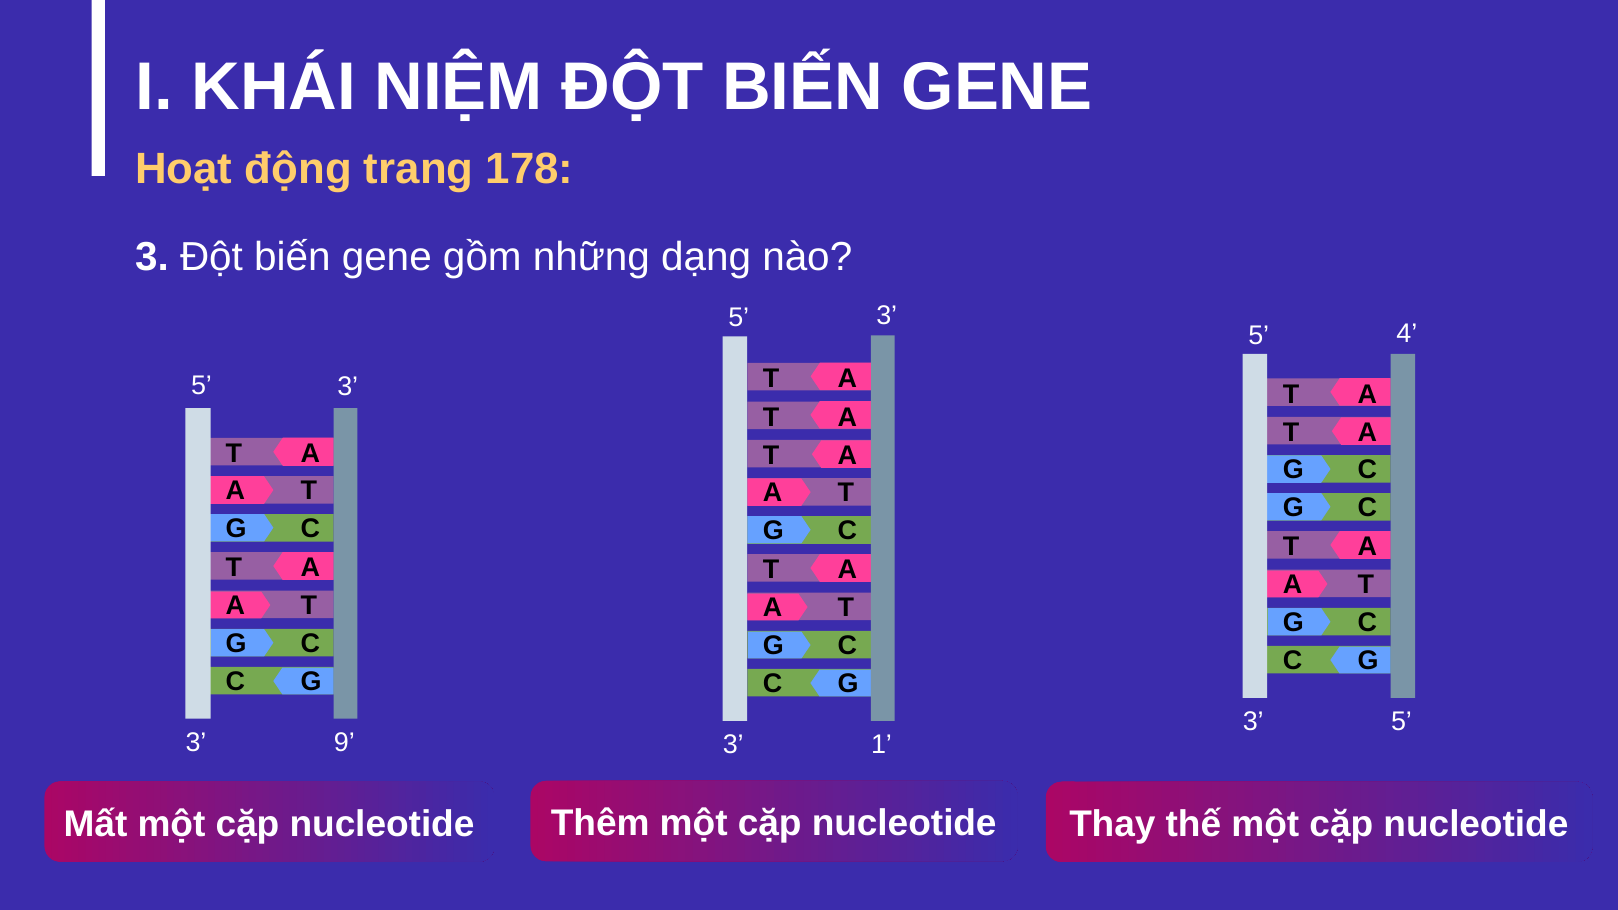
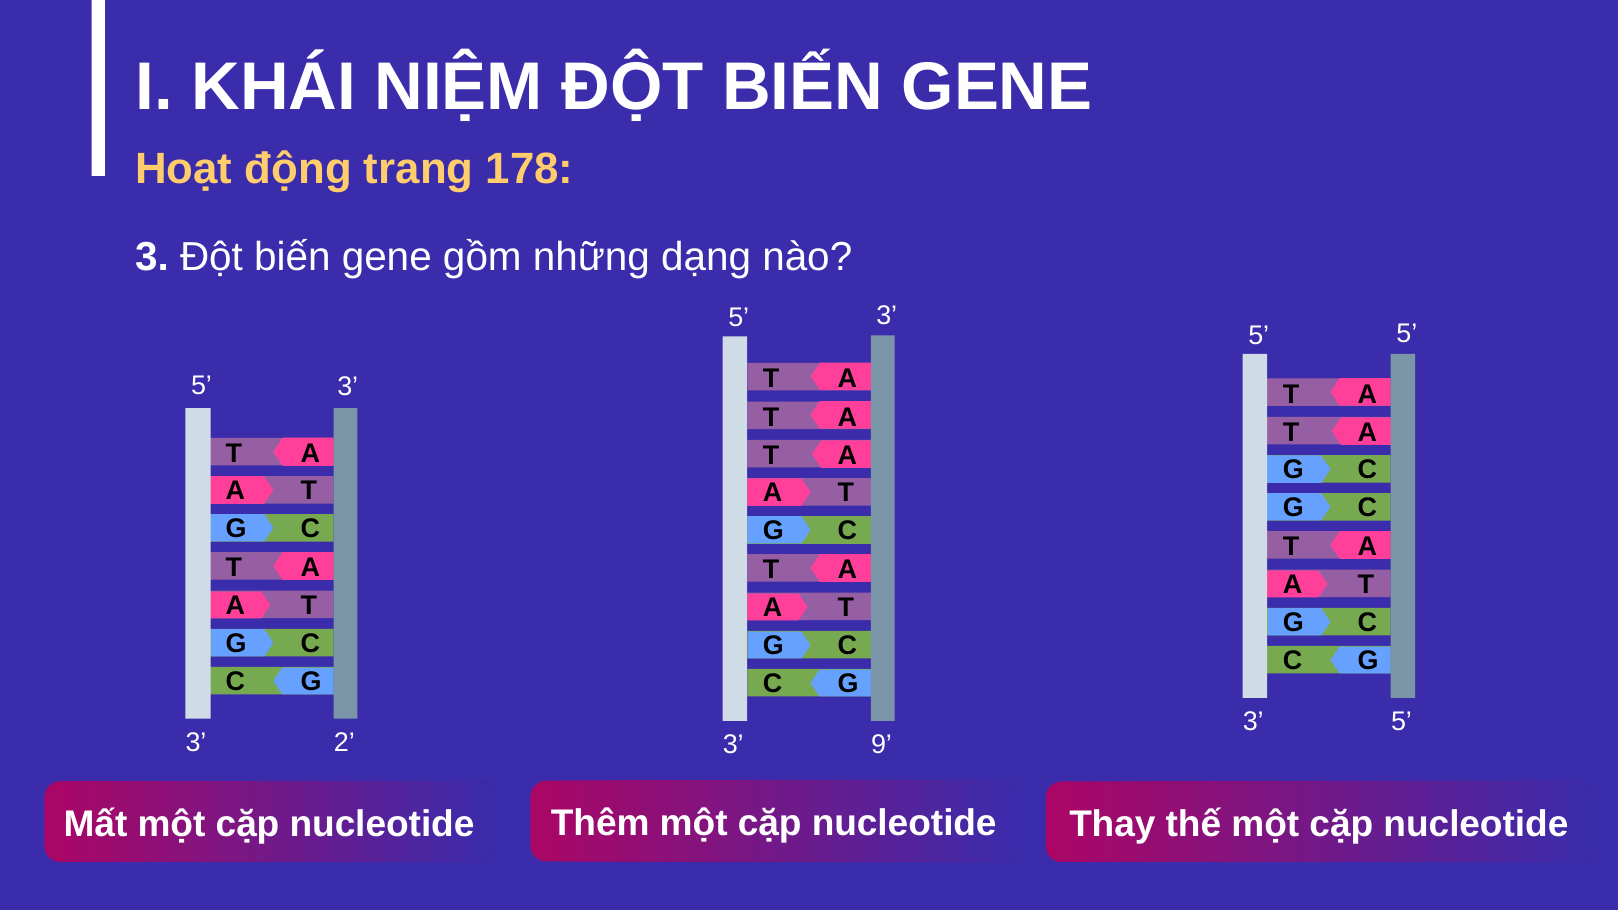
4: 4 -> 5 (1407, 333)
9: 9 -> 2 (344, 743)
1: 1 -> 9 (882, 745)
